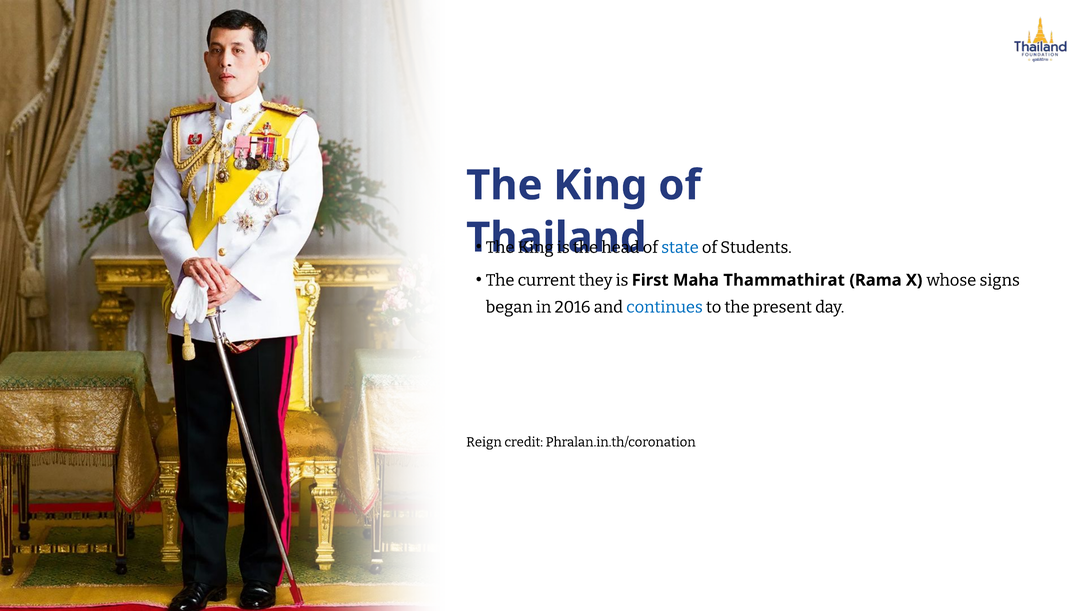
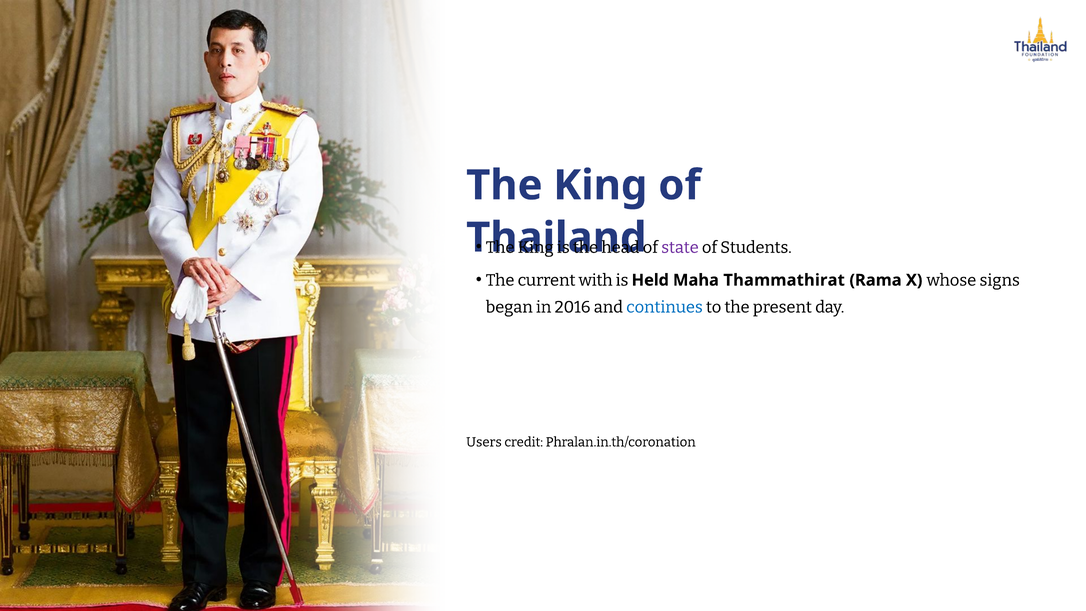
state colour: blue -> purple (680, 247)
they: they -> with (596, 280)
First: First -> Held (650, 280)
Reign: Reign -> Users (484, 442)
